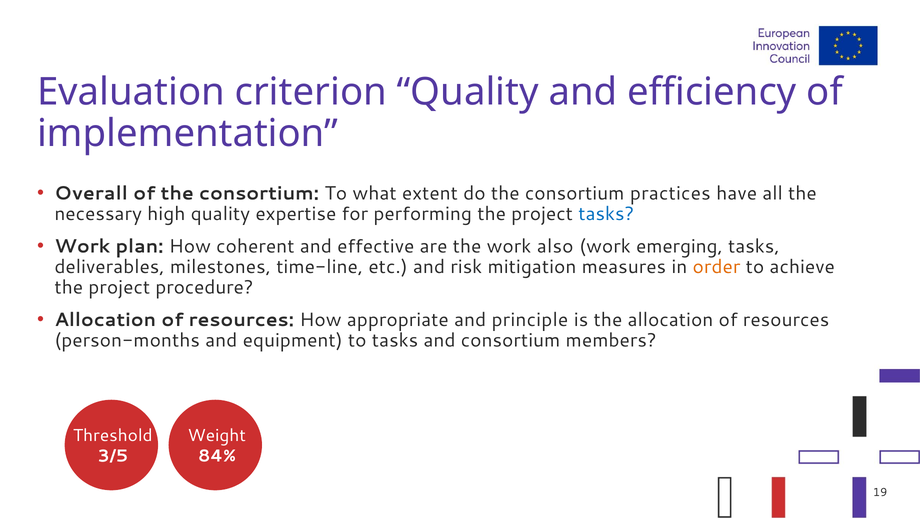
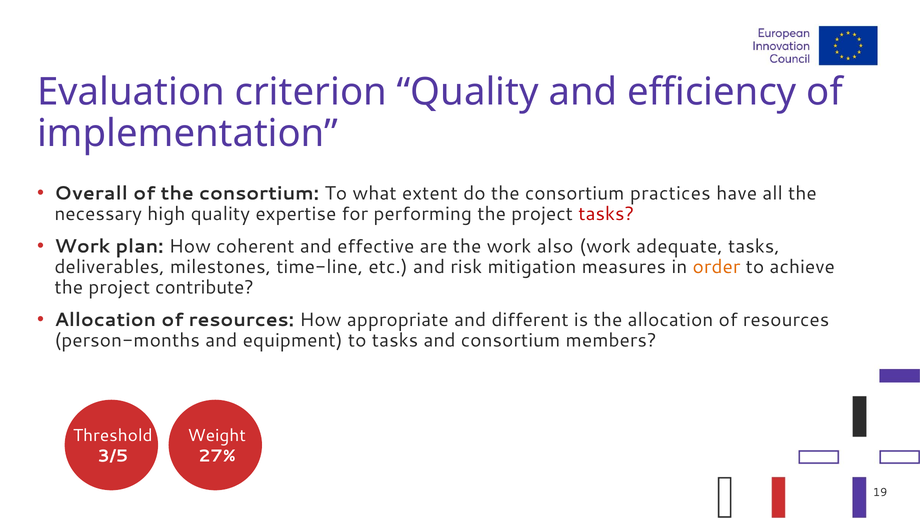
tasks colour: blue -> red (606, 214)
emerging: emerging -> adequate (679, 246)
procedure: procedure -> contribute (205, 287)
principle: principle -> different (530, 320)
84%: 84% -> 27% (217, 456)
